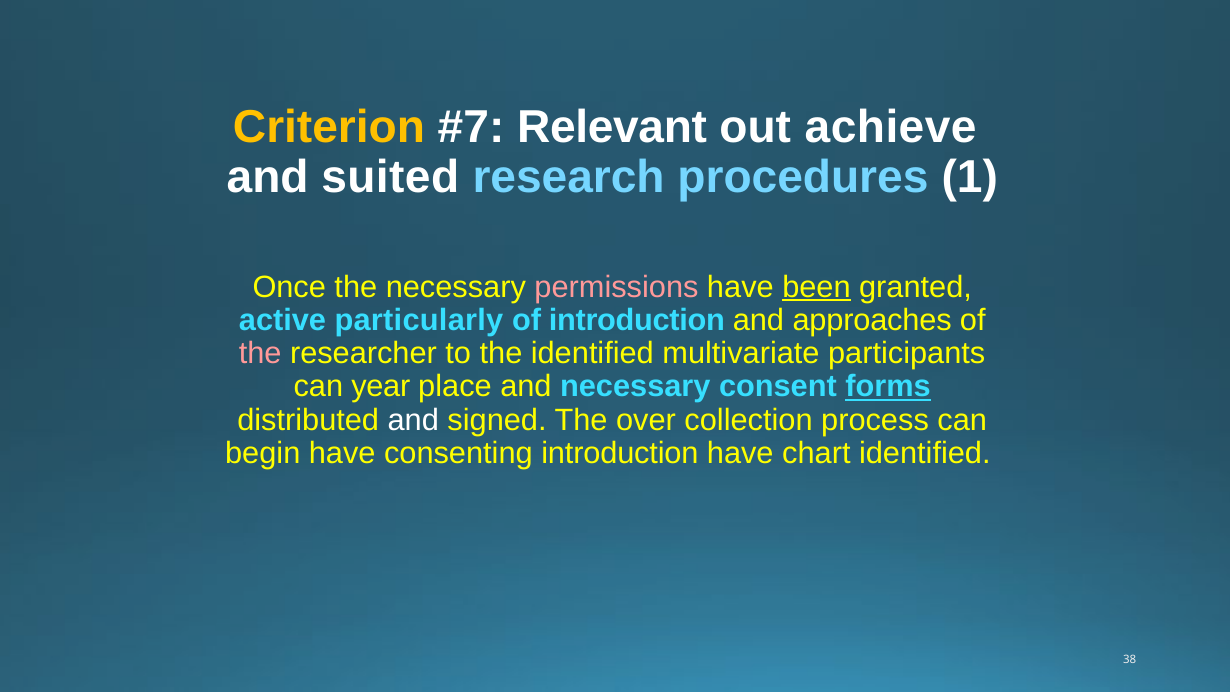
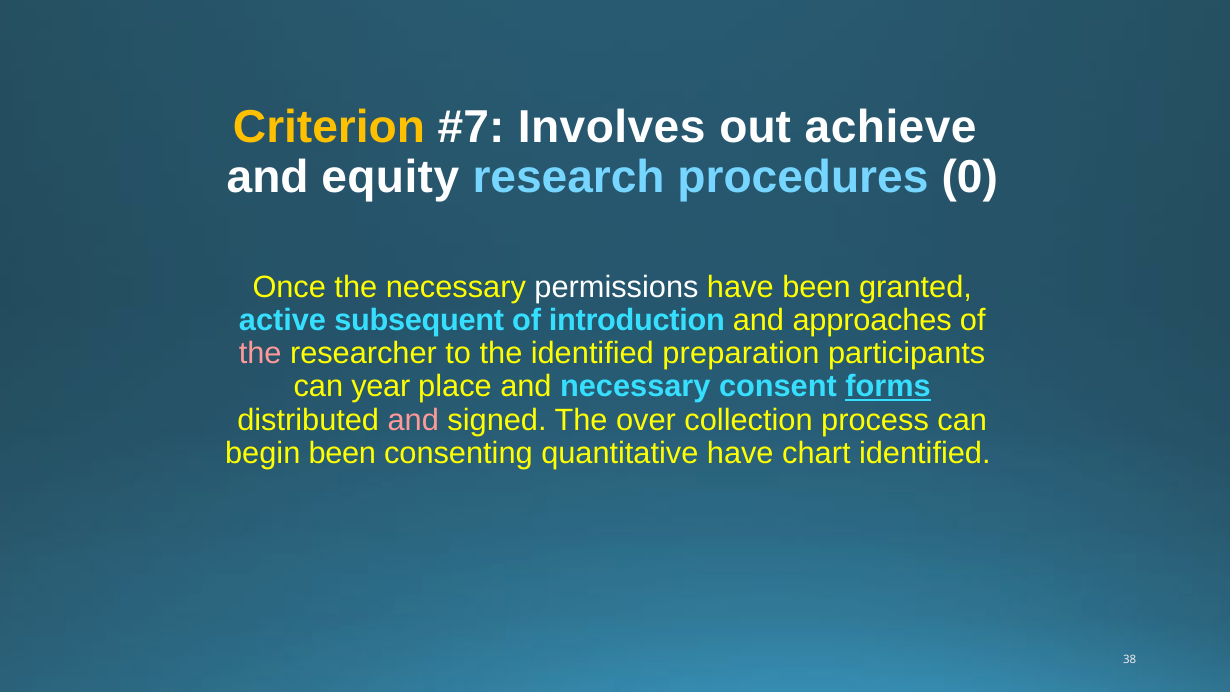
Relevant: Relevant -> Involves (612, 127)
suited: suited -> equity (390, 177)
1: 1 -> 0 (970, 177)
permissions colour: pink -> white (617, 287)
been underline: present -> none (816, 287)
particularly: particularly -> subsequent (419, 320)
multivariate: multivariate -> preparation (741, 354)
and colour: white -> pink (413, 420)
begin have: have -> been (342, 453)
consenting introduction: introduction -> quantitative (620, 453)
